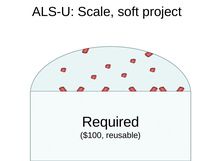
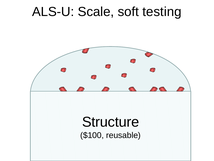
project: project -> testing (162, 12)
Required: Required -> Structure (111, 122)
